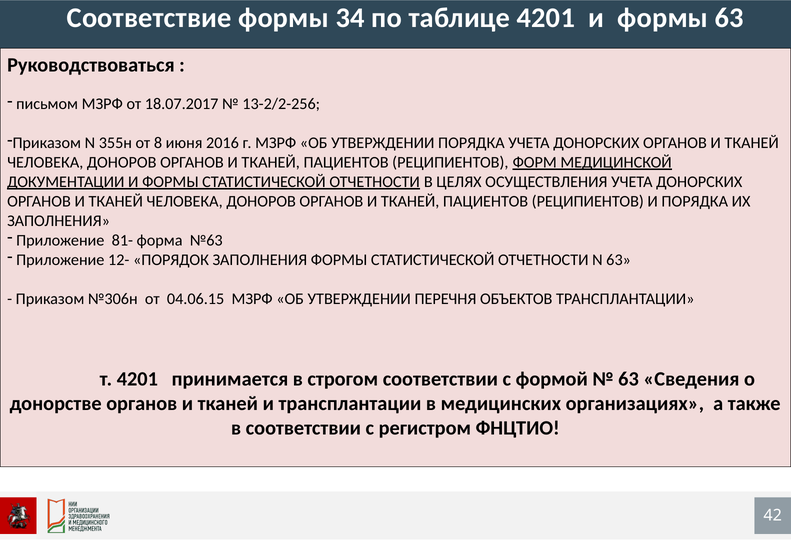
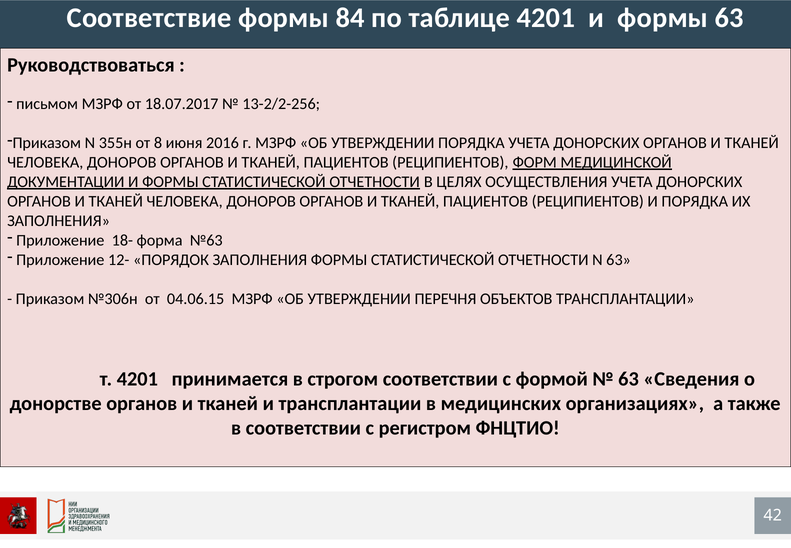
34: 34 -> 84 (350, 18)
81-: 81- -> 18- (122, 240)
